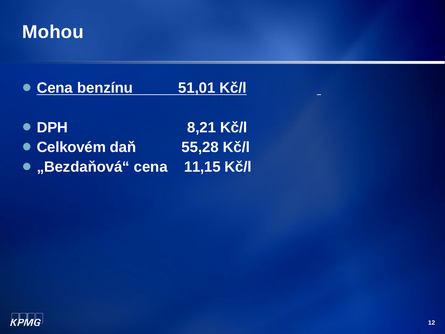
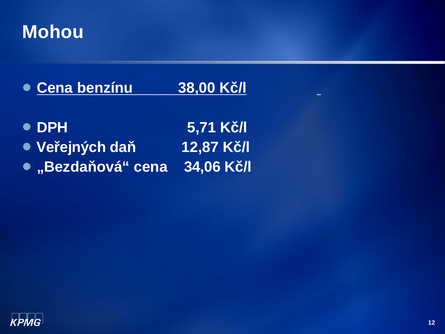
51,01: 51,01 -> 38,00 (197, 88)
8,21: 8,21 -> 5,71 (202, 127)
Celkovém: Celkovém -> Veřejných (71, 147)
55,28: 55,28 -> 12,87 (200, 147)
11,15: 11,15 -> 34,06 (202, 167)
